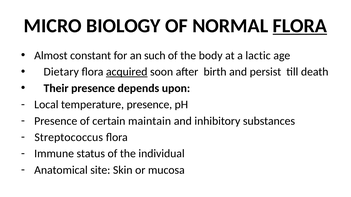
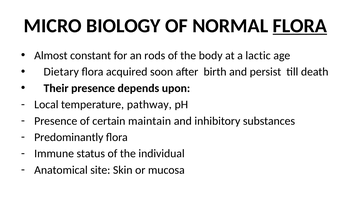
such: such -> rods (155, 56)
acquired underline: present -> none (127, 72)
temperature presence: presence -> pathway (149, 105)
Streptococcus: Streptococcus -> Predominantly (69, 138)
